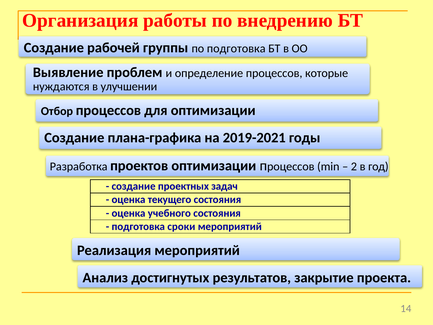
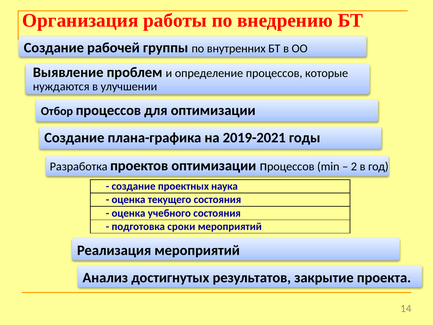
по подготовка: подготовка -> внутренних (236, 49)
задач: задач -> наука (225, 186)
